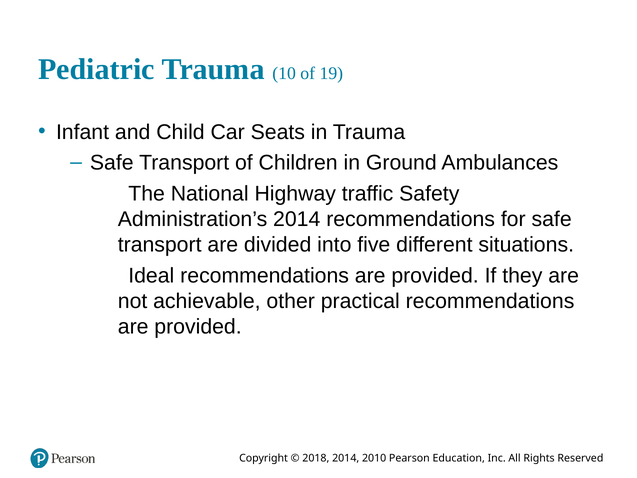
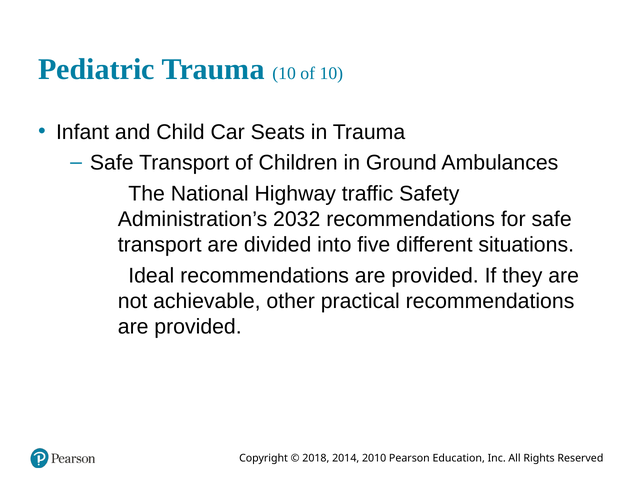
of 19: 19 -> 10 (331, 73)
Administration’s 2014: 2014 -> 2032 (297, 219)
